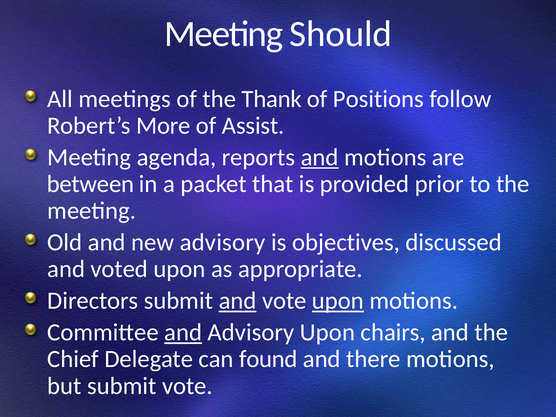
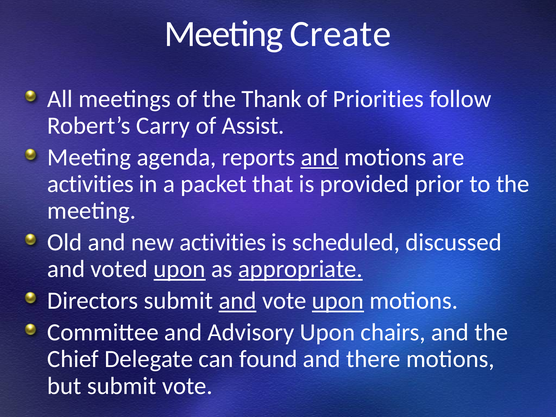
Should: Should -> Create (340, 34)
Positions: Positions -> Priorities (378, 99)
More: More -> Carry (163, 126)
between: between -> activities (90, 184)
new advisory: advisory -> activities (223, 242)
objectives: objectives -> scheduled (346, 242)
upon underline: none -> present (180, 269)
appropriate underline: none -> present (300, 269)
and underline: present -> none (183, 332)
